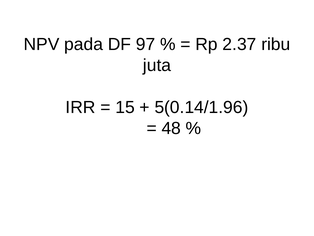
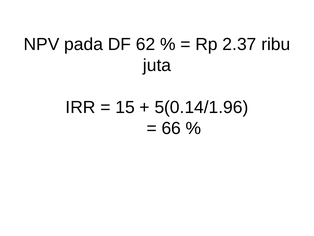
97: 97 -> 62 (146, 44)
48: 48 -> 66 (171, 128)
